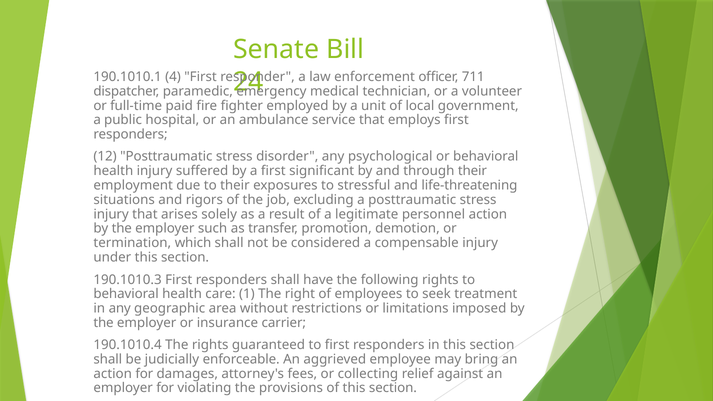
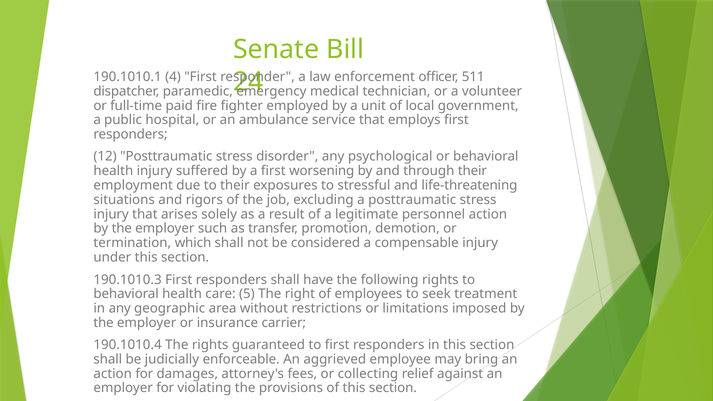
711: 711 -> 511 (473, 77)
significant: significant -> worsening (322, 171)
1: 1 -> 5 (247, 294)
